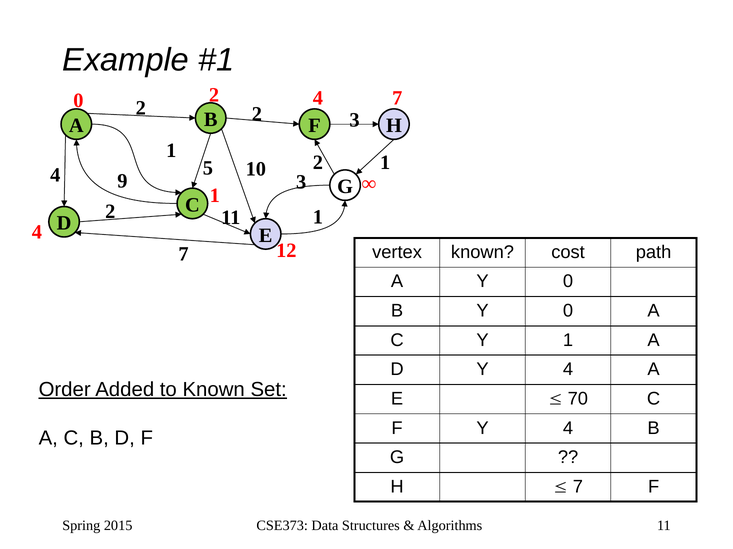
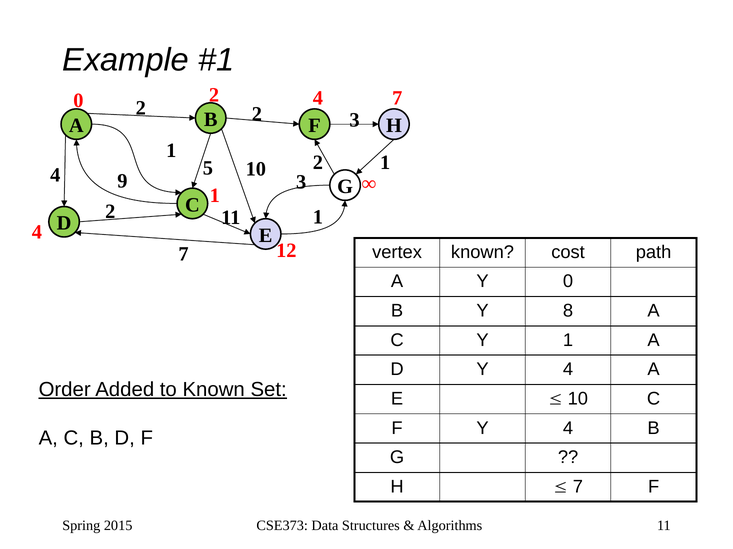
B Y 0: 0 -> 8 (568, 311)
70: 70 -> 10 (578, 399)
